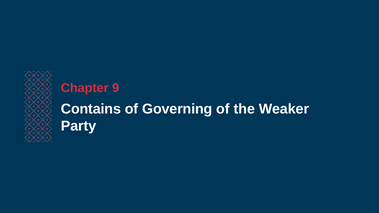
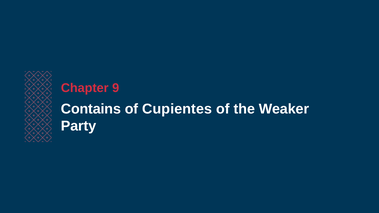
Governing: Governing -> Cupientes (177, 109)
